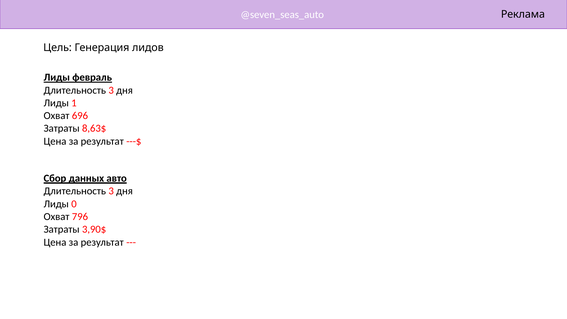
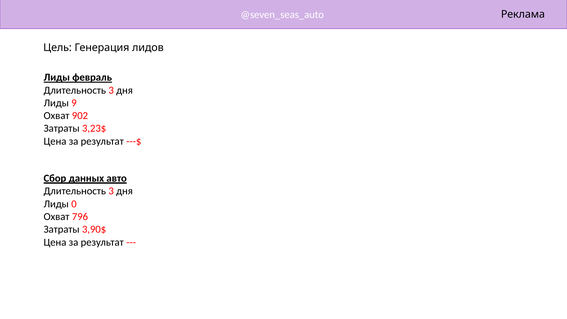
1: 1 -> 9 (74, 103)
696: 696 -> 902 (80, 116)
8,63$: 8,63$ -> 3,23$ (94, 128)
